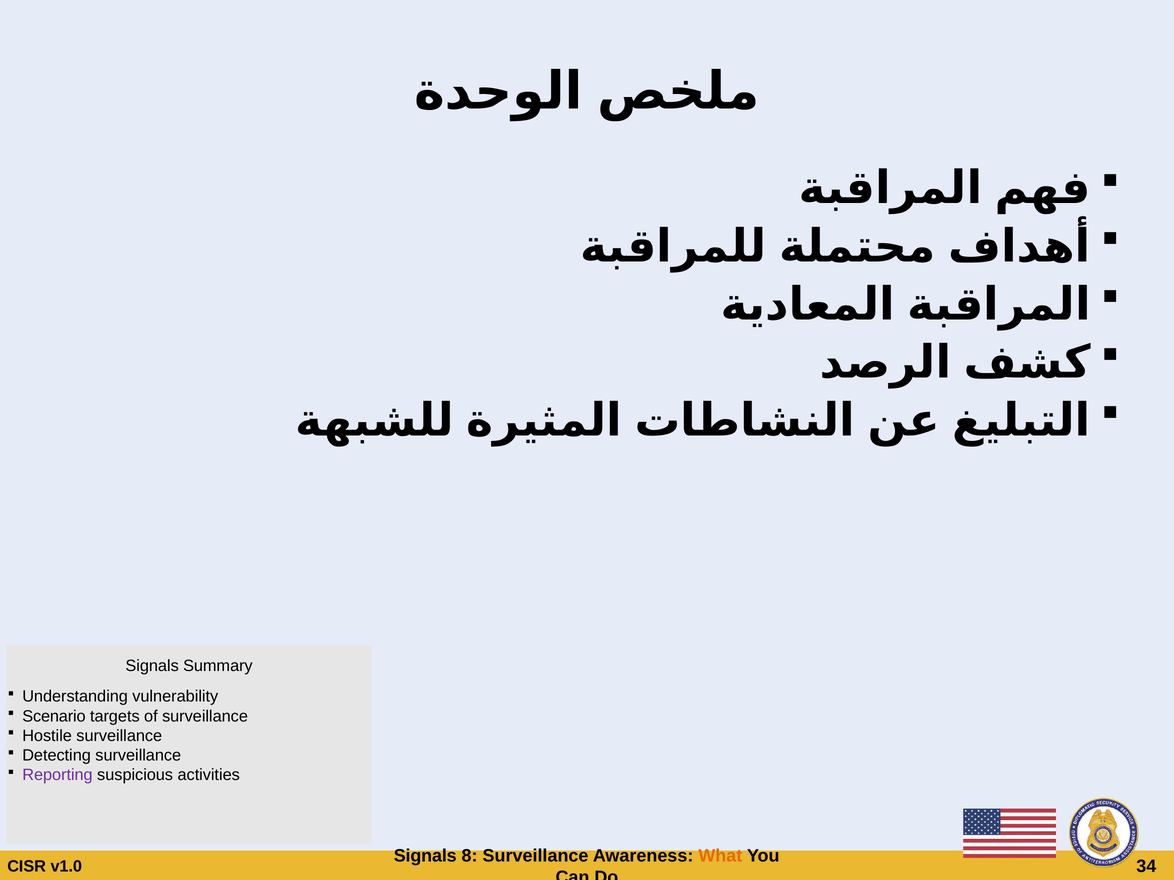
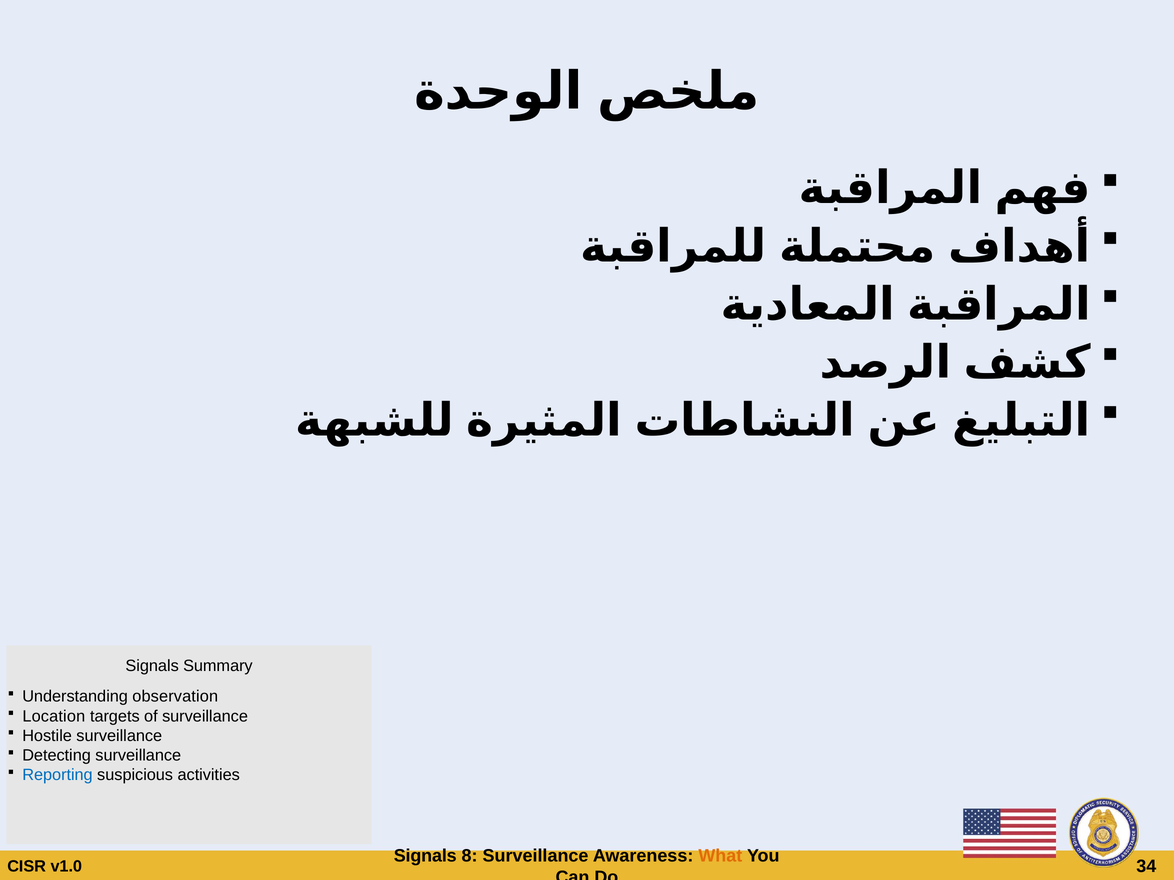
vulnerability: vulnerability -> observation (175, 697)
Scenario: Scenario -> Location (54, 717)
Reporting colour: purple -> blue (58, 775)
